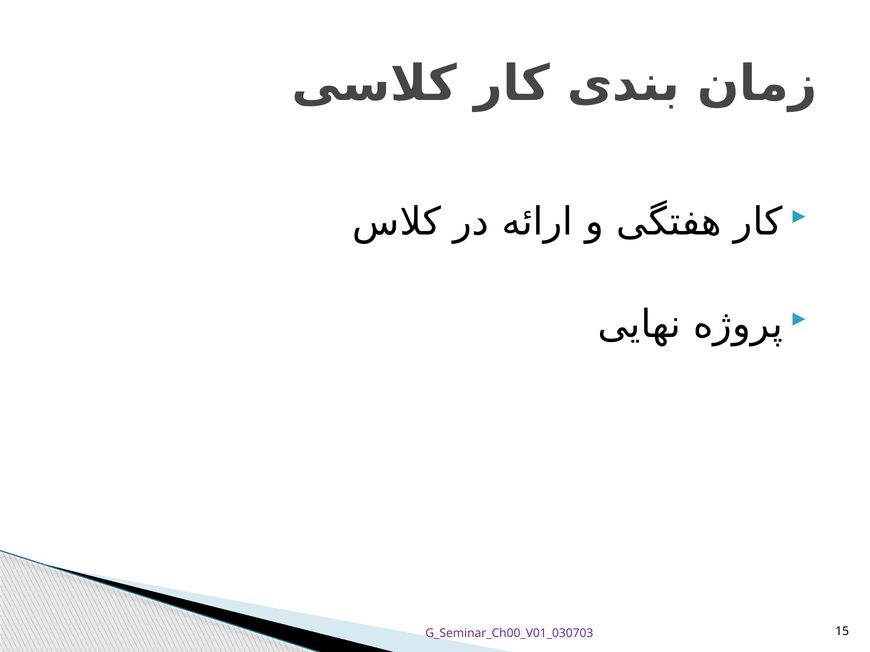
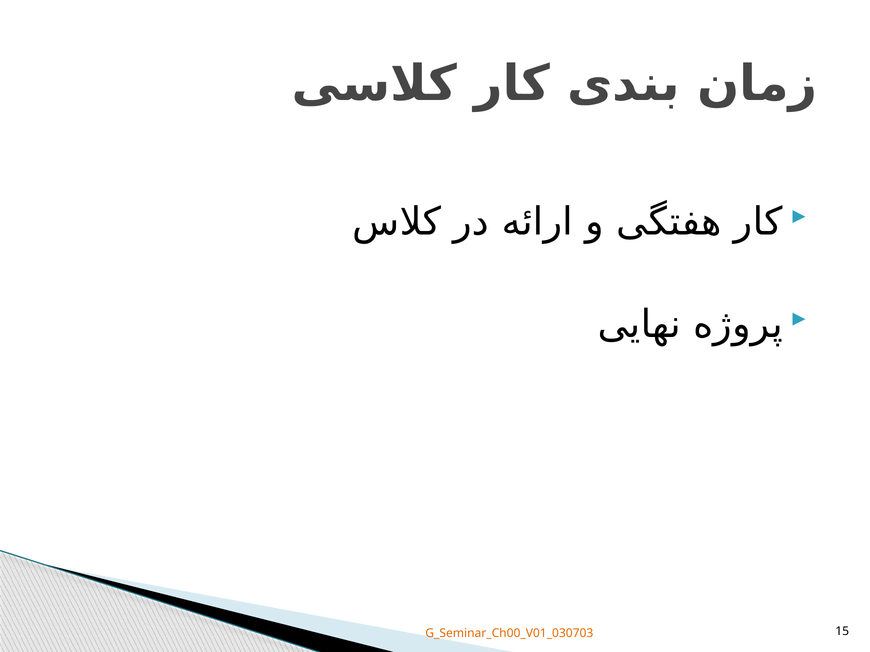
G_Seminar_Ch00_V01_030703 colour: purple -> orange (509, 634)
